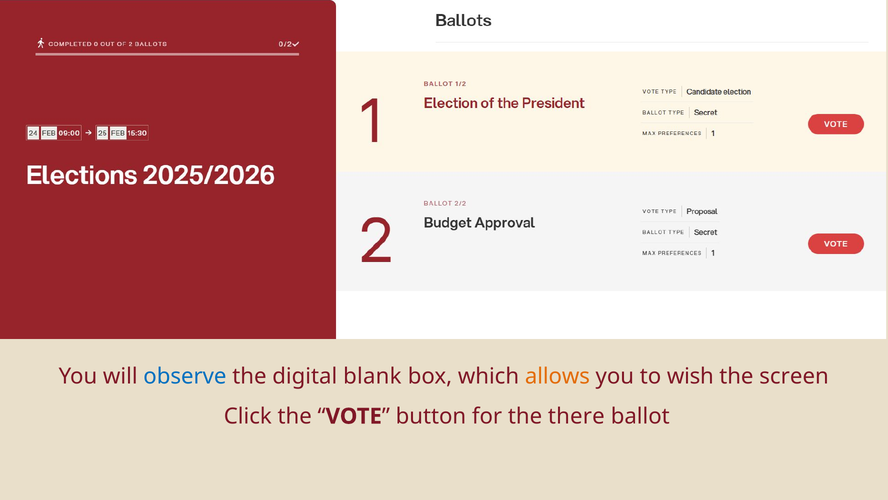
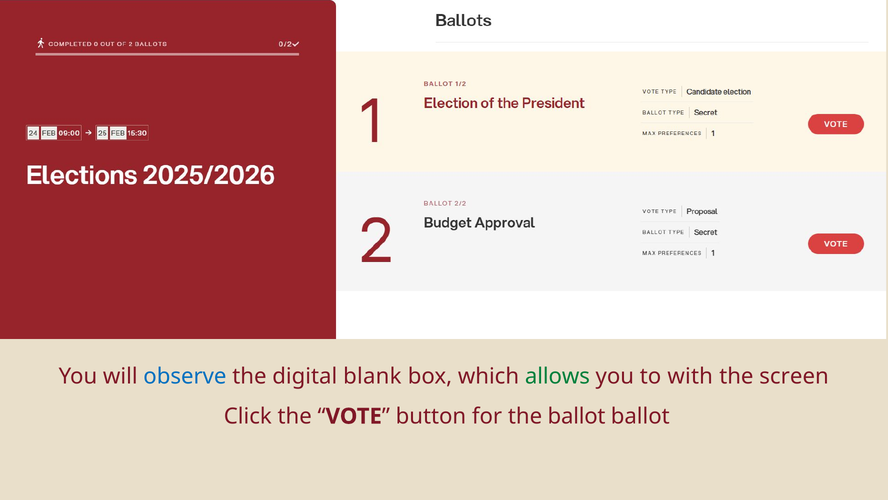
allows colour: orange -> green (557, 376)
wish: wish -> with (690, 376)
the there: there -> ballot (577, 416)
